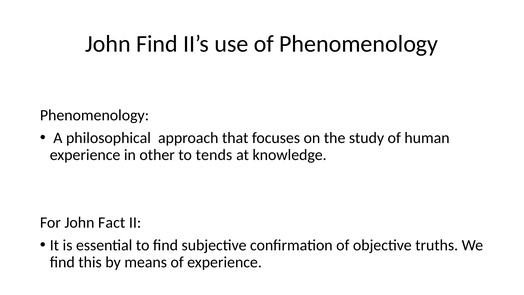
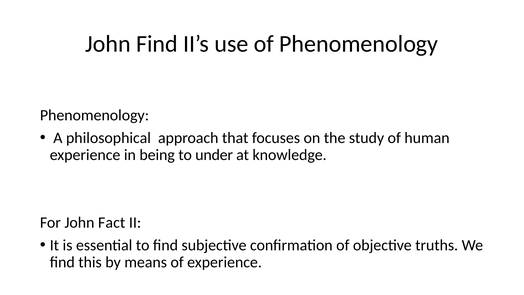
other: other -> being (157, 155)
tends: tends -> under (214, 155)
